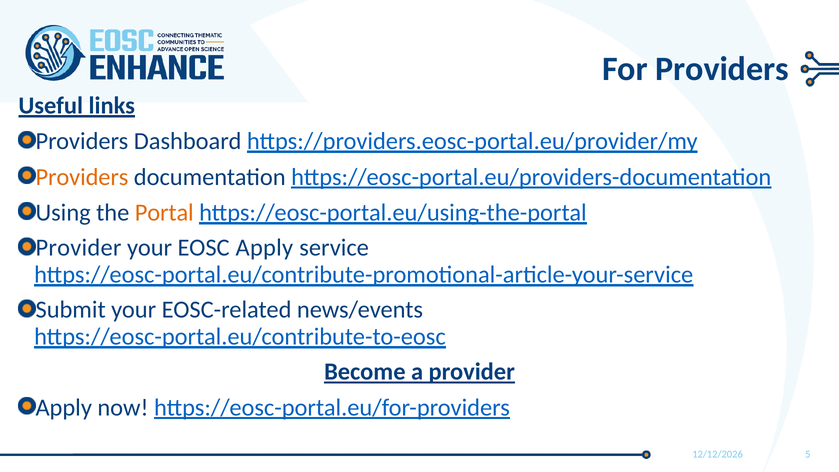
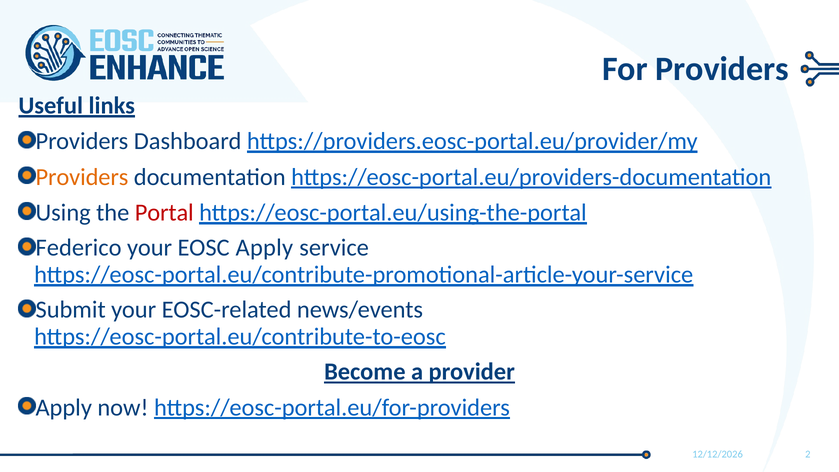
Portal colour: orange -> red (164, 213)
Provider: Provider -> Federico (79, 248)
5: 5 -> 2 (808, 454)
